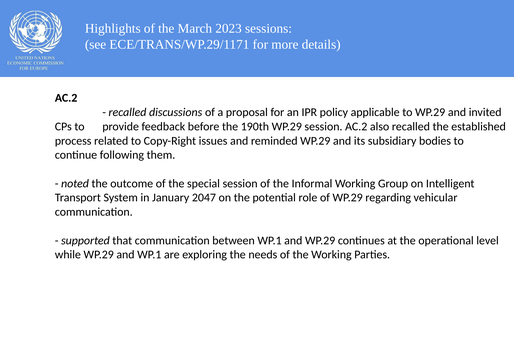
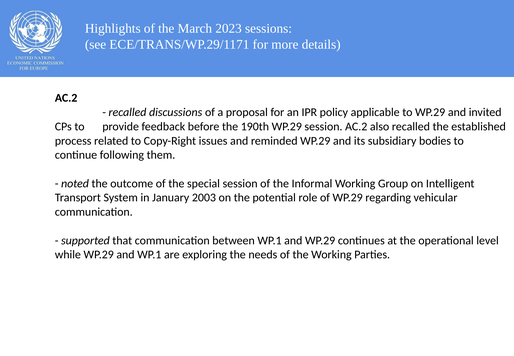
2047: 2047 -> 2003 (204, 198)
